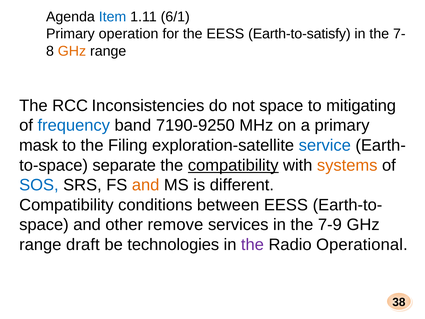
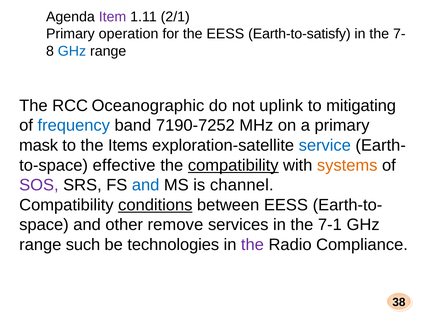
Item colour: blue -> purple (113, 17)
6/1: 6/1 -> 2/1 (175, 17)
GHz colour: orange -> blue (72, 51)
Inconsistencies: Inconsistencies -> Oceanographic (148, 106)
not space: space -> uplink (281, 106)
7190-9250: 7190-9250 -> 7190-7252 (195, 125)
Filing: Filing -> Items (128, 145)
separate: separate -> effective (124, 165)
SOS colour: blue -> purple (39, 185)
and colour: orange -> blue (146, 185)
different: different -> channel (242, 185)
conditions underline: none -> present (155, 205)
7-9: 7-9 -> 7-1 (330, 225)
draft: draft -> such (83, 245)
Operational: Operational -> Compliance (362, 245)
